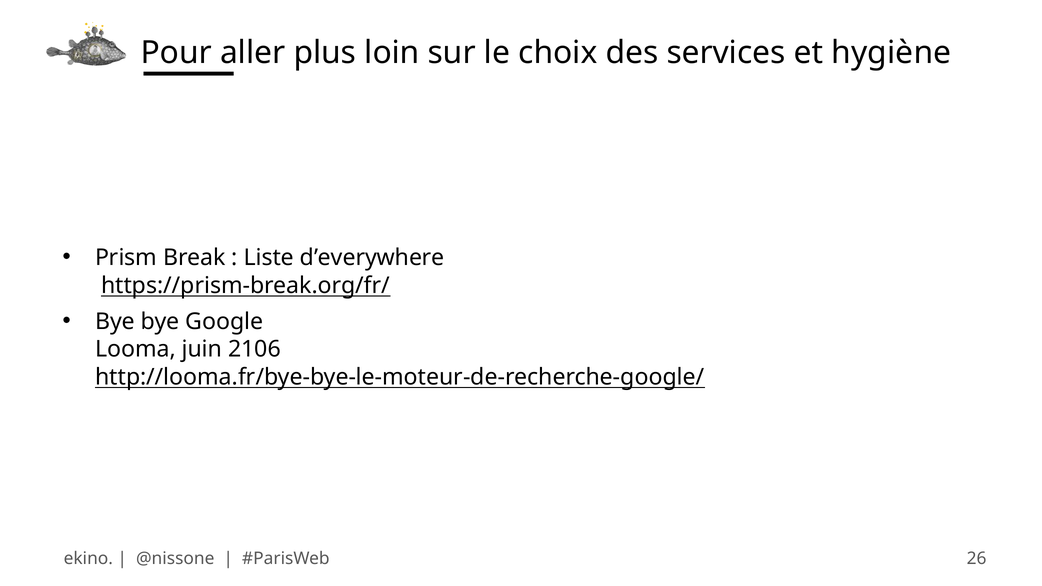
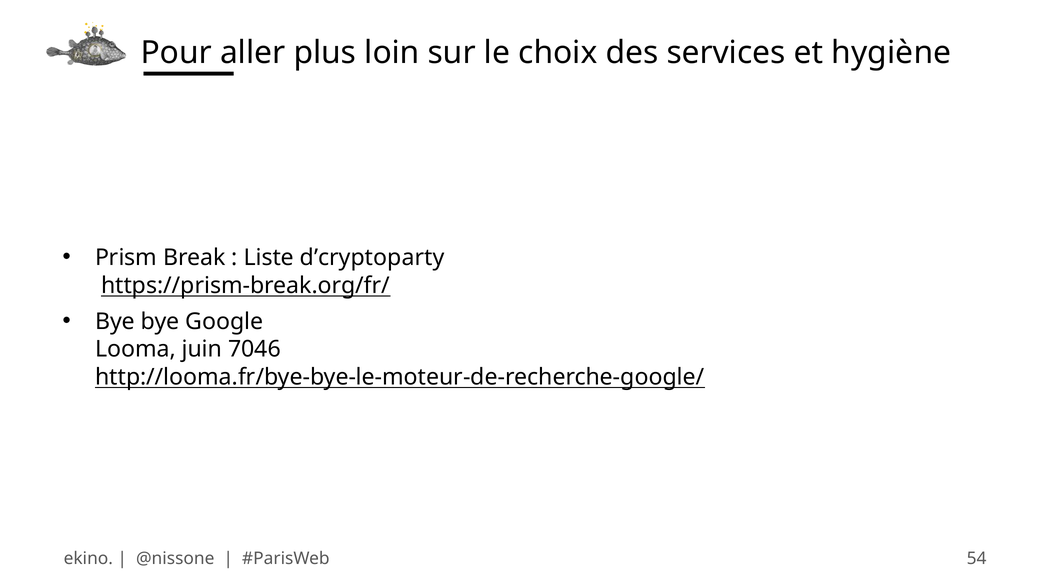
d’everywhere: d’everywhere -> d’cryptoparty (372, 258)
2106: 2106 -> 7046 (254, 349)
26: 26 -> 54 (977, 559)
